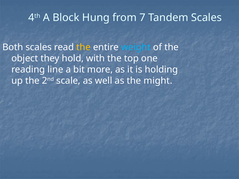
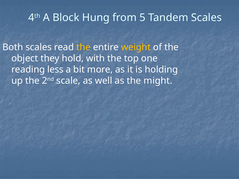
7: 7 -> 5 (142, 18)
weight colour: light blue -> yellow (136, 47)
line: line -> less (55, 70)
